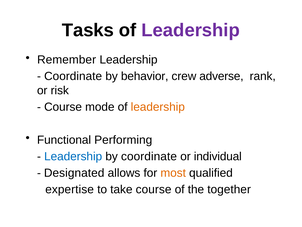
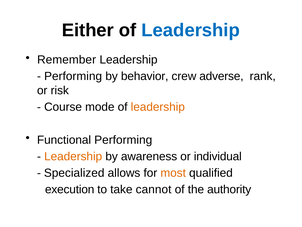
Tasks: Tasks -> Either (88, 30)
Leadership colour: purple -> blue (191, 30)
Coordinate: Coordinate -> Performing (73, 76)
Leadership colour: blue -> orange (73, 156)
by coordinate: coordinate -> awareness (149, 156)
Designated: Designated -> Specialized (74, 173)
expertise: expertise -> execution (70, 189)
take course: course -> cannot (154, 189)
together: together -> authority (229, 189)
